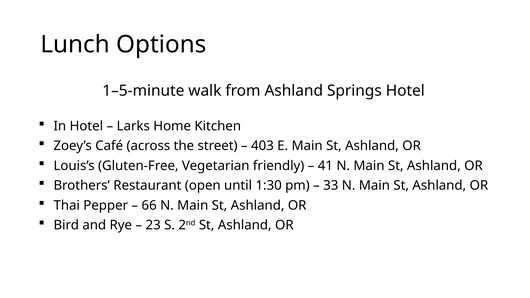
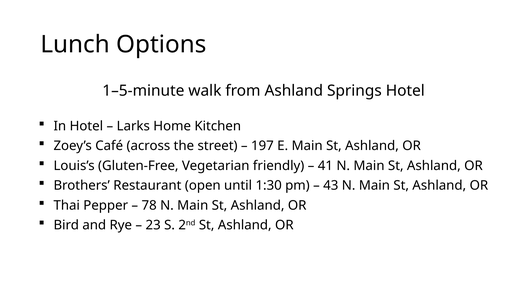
403: 403 -> 197 (262, 146)
33: 33 -> 43 (331, 186)
66: 66 -> 78 (149, 205)
